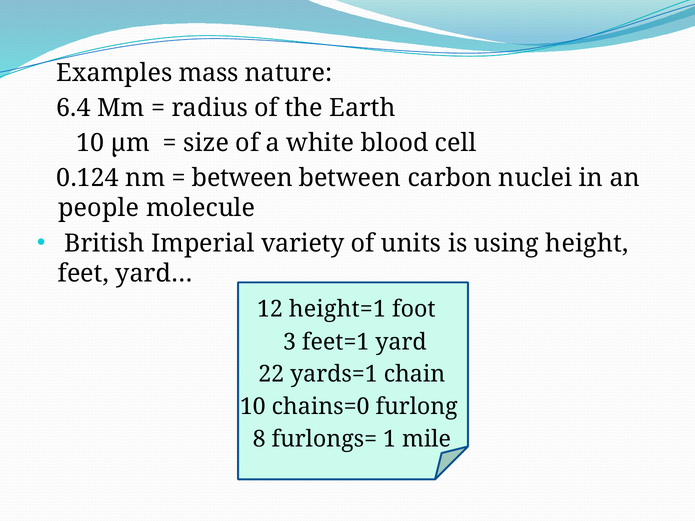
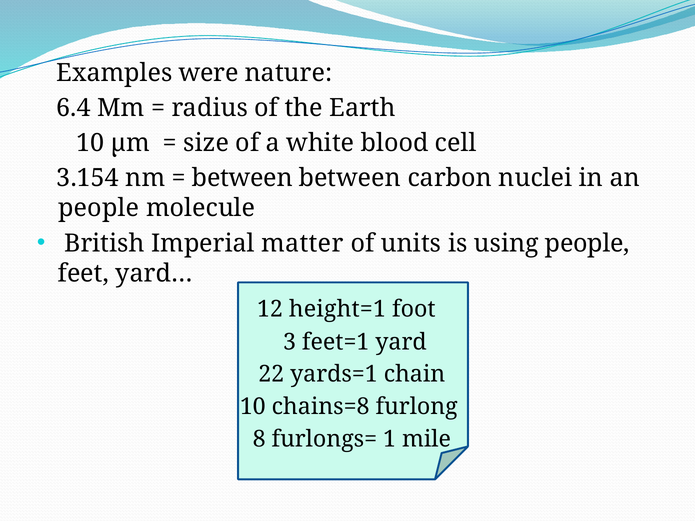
mass: mass -> were (209, 73)
0.124: 0.124 -> 3.154 (88, 178)
variety: variety -> matter (302, 243)
using height: height -> people (587, 243)
chains=0: chains=0 -> chains=8 (321, 407)
